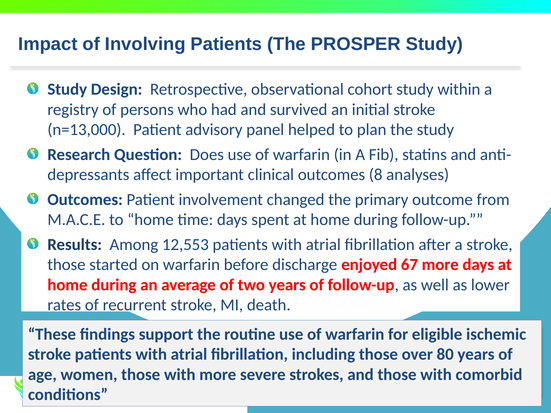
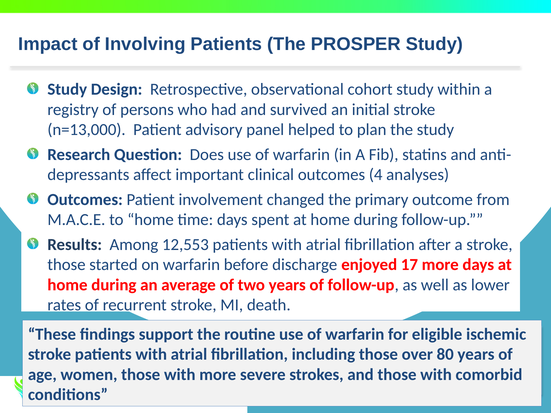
8: 8 -> 4 (376, 175)
67: 67 -> 17 (409, 265)
